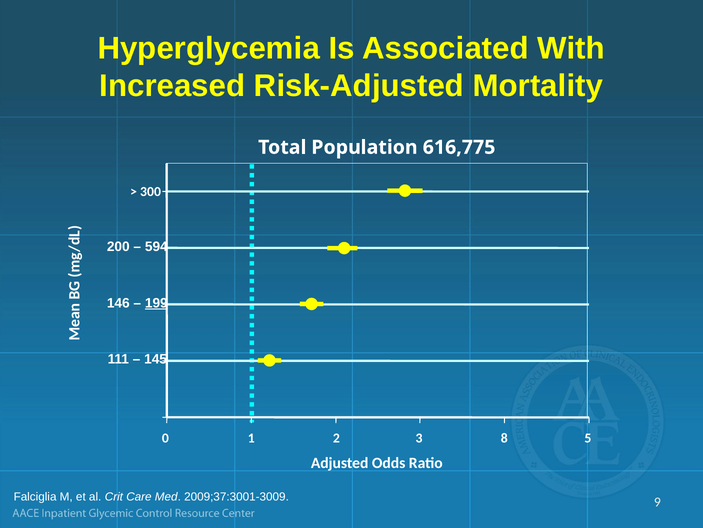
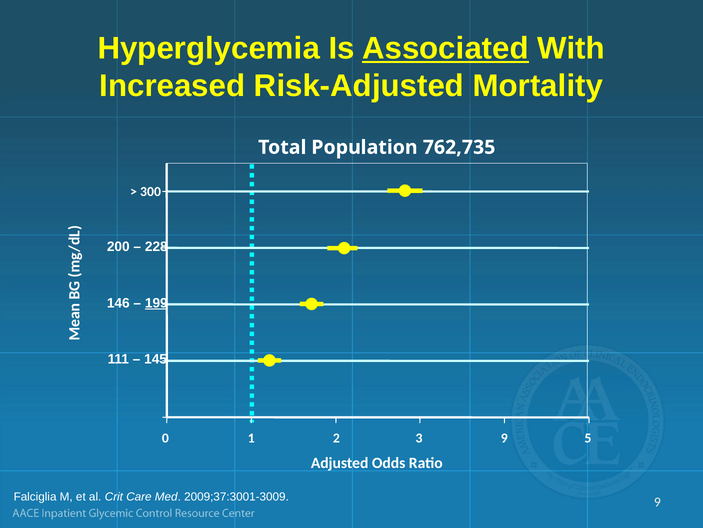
Associated underline: none -> present (445, 48)
616,775: 616,775 -> 762,735 (459, 147)
594: 594 -> 228 (156, 247)
3 8: 8 -> 9 (504, 438)
